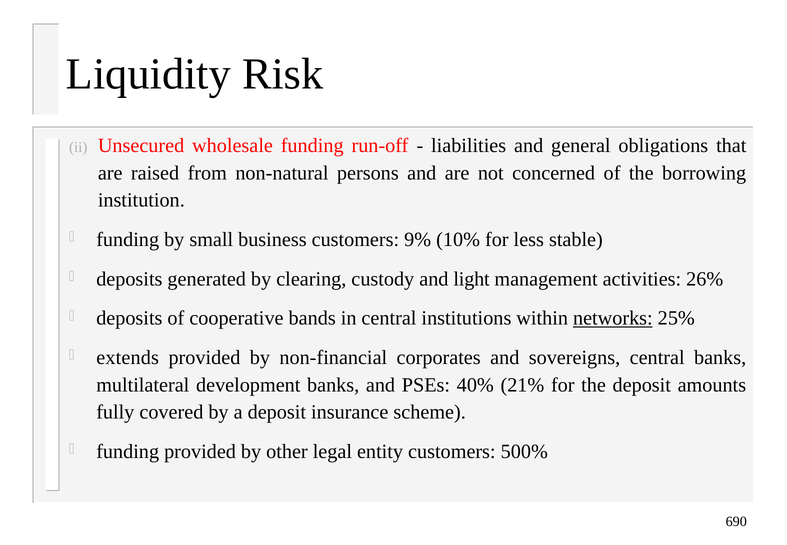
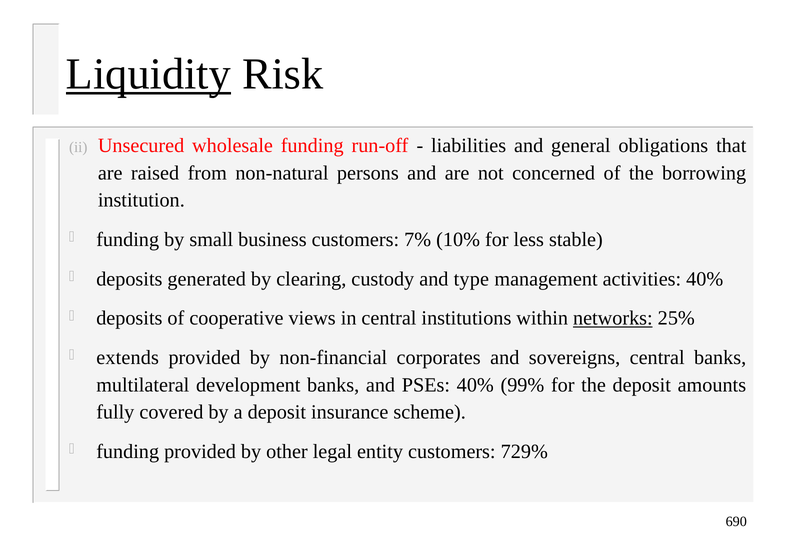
Liquidity underline: none -> present (148, 74)
9%: 9% -> 7% (418, 239)
light: light -> type (471, 279)
activities 26%: 26% -> 40% (705, 279)
bands: bands -> views (312, 318)
21%: 21% -> 99% (522, 385)
500%: 500% -> 729% (524, 452)
